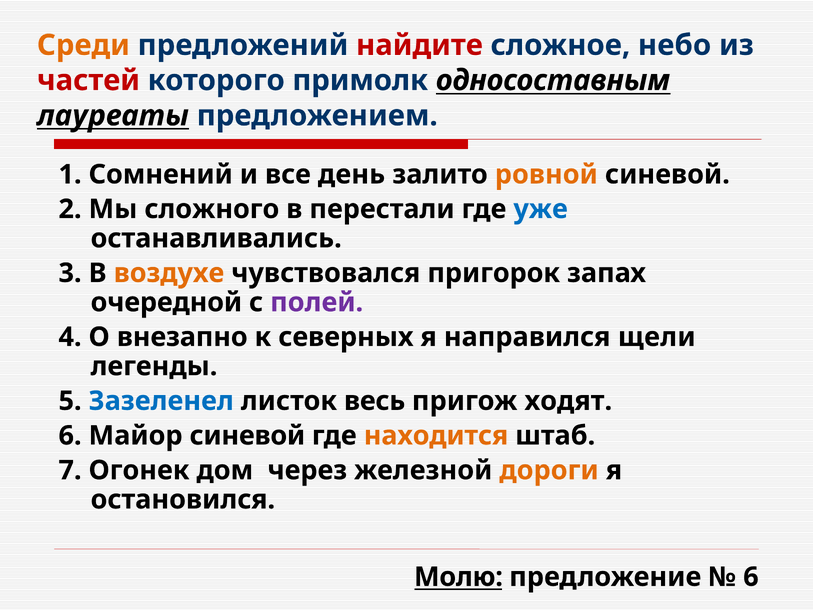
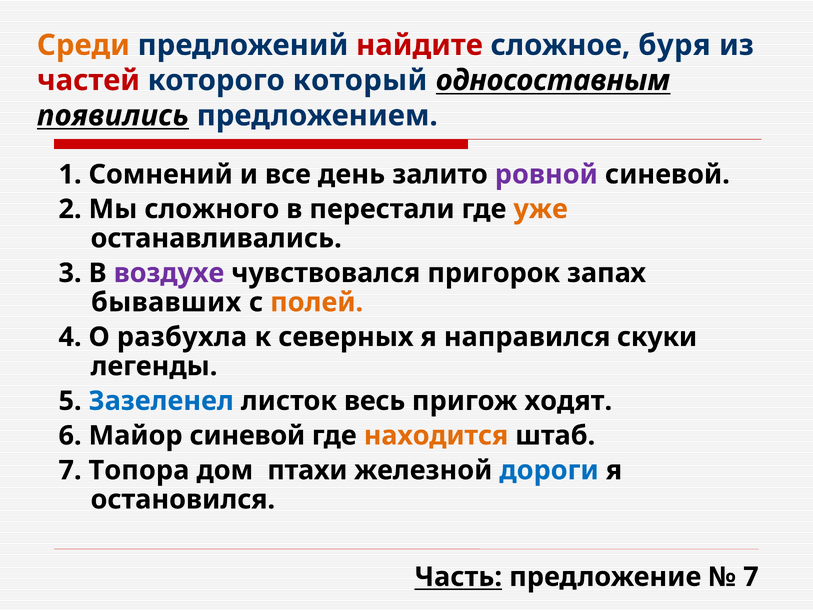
небо: небо -> буря (674, 45)
примолк: примолк -> который (360, 80)
лауреаты: лауреаты -> появились (113, 116)
ровной colour: orange -> purple (546, 174)
уже colour: blue -> orange (541, 209)
воздухе colour: orange -> purple (169, 273)
очередной: очередной -> бывавших (166, 302)
полей colour: purple -> orange (317, 302)
внезапно: внезапно -> разбухла (182, 337)
щели: щели -> скуки (657, 337)
Огонек: Огонек -> Топора (139, 470)
через: через -> птахи (307, 470)
дороги colour: orange -> blue (549, 470)
Молю: Молю -> Часть (458, 577)
6: 6 -> 7 (751, 577)
